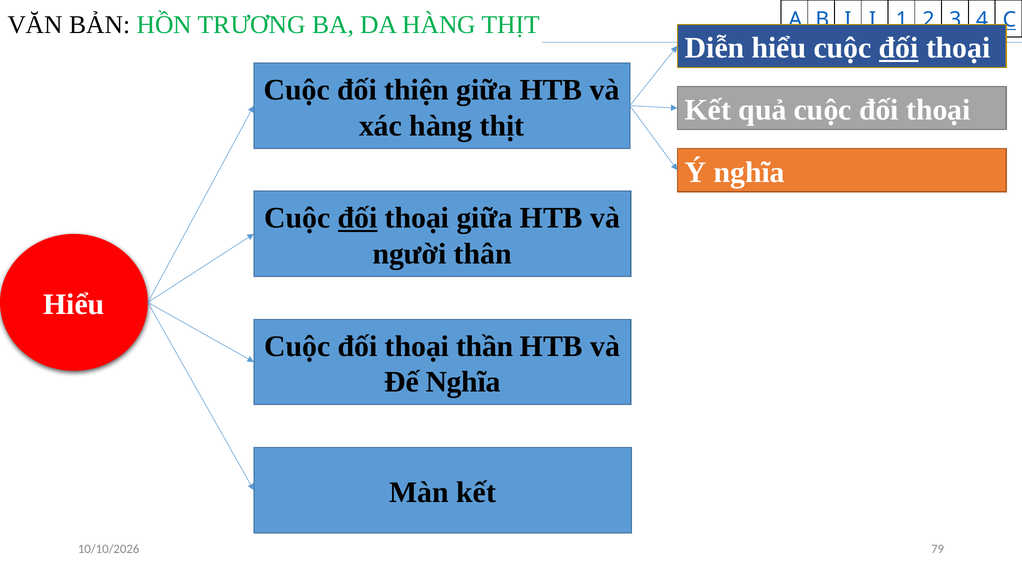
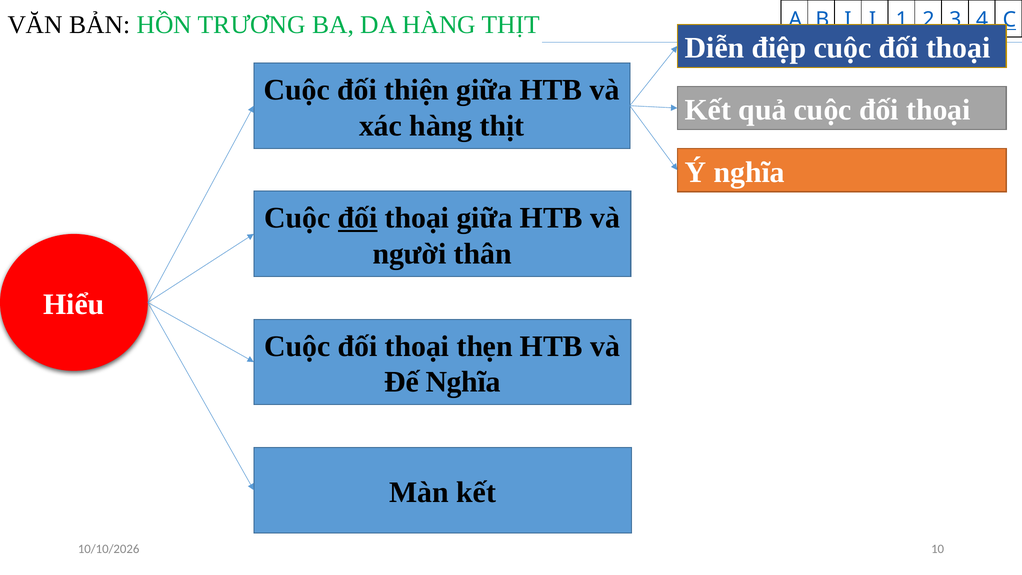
Diễn hiểu: hiểu -> điệp (779, 48)
đối underline: present -> none (899, 48)
thần: thần -> thẹn (485, 346)
79: 79 -> 10 (938, 549)
